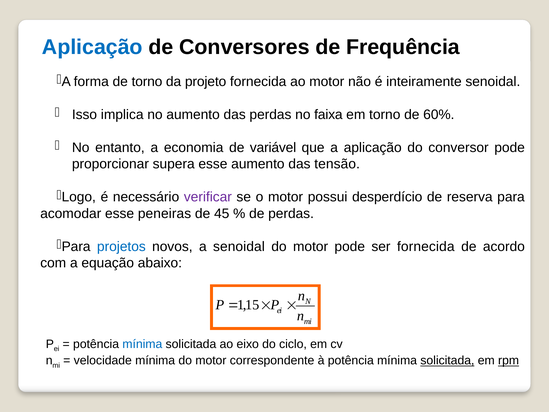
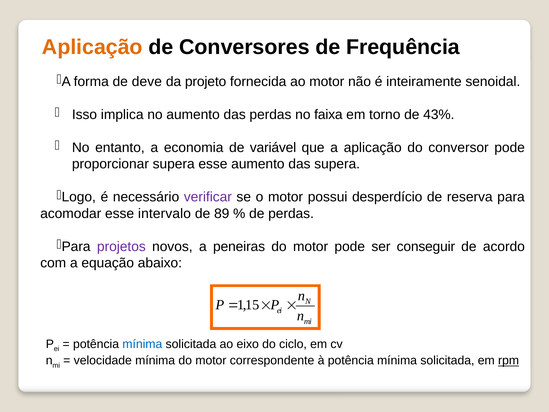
Aplicação colour: blue -> orange (92, 47)
de torno: torno -> deve (147, 82)
60%: 60% -> 43% (439, 115)
das tensão: tensão -> supera (337, 164)
peneiras: peneiras -> intervalo (164, 213)
45: 45 -> 89 (222, 213)
projetos colour: blue -> purple (121, 246)
a senoidal: senoidal -> peneiras (239, 246)
ser fornecida: fornecida -> conseguir (426, 246)
solicitada underline: present -> none (447, 360)
